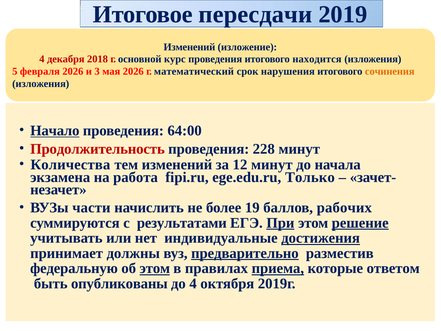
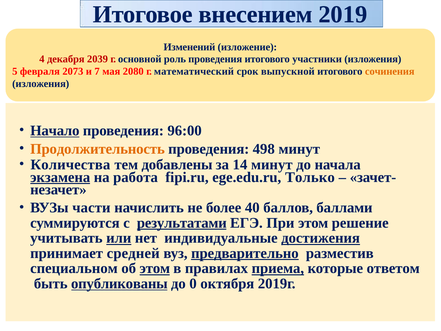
пересдачи: пересдачи -> внесением (256, 14)
2018: 2018 -> 2039 (97, 59)
курс: курс -> роль (175, 59)
находится: находится -> участники (317, 59)
февраля 2026: 2026 -> 2073 (73, 71)
3: 3 -> 7 (97, 71)
мая 2026: 2026 -> 2080 (133, 71)
нарушения: нарушения -> выпускной (288, 71)
64:00: 64:00 -> 96:00 (185, 131)
Продолжительность colour: red -> orange (97, 149)
228: 228 -> 498 (264, 149)
тем изменений: изменений -> добавлены (177, 164)
12: 12 -> 14 (240, 164)
экзамена underline: none -> present (60, 177)
19: 19 -> 40 (252, 208)
рабочих: рабочих -> баллами (344, 208)
результатами underline: none -> present (182, 223)
При underline: present -> none (280, 223)
решение underline: present -> none (360, 223)
или underline: none -> present (119, 238)
должны: должны -> средней (133, 253)
федеральную: федеральную -> специальном (74, 268)
опубликованы underline: none -> present (119, 283)
до 4: 4 -> 0 (193, 283)
